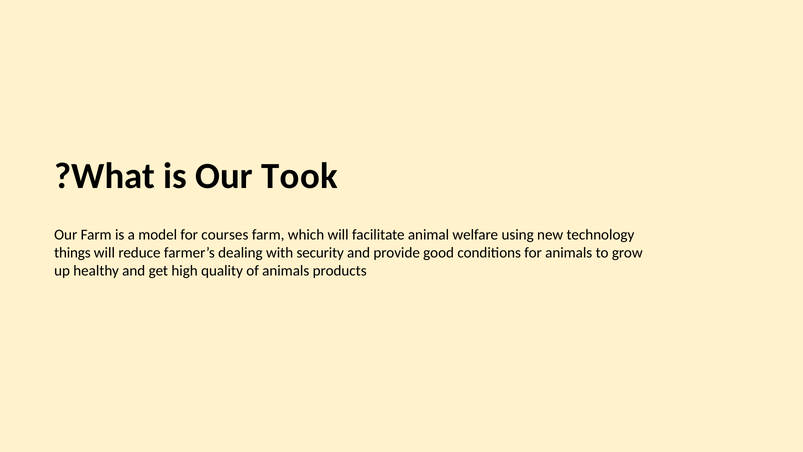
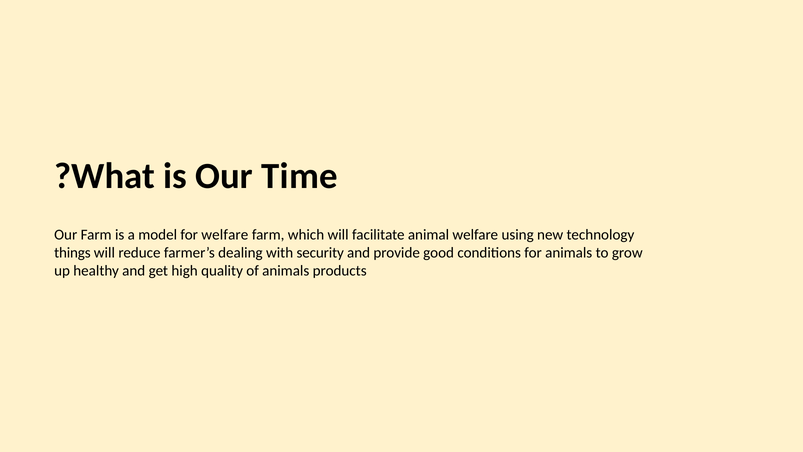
Took: Took -> Time (300, 176)
for courses: courses -> welfare (225, 235)
